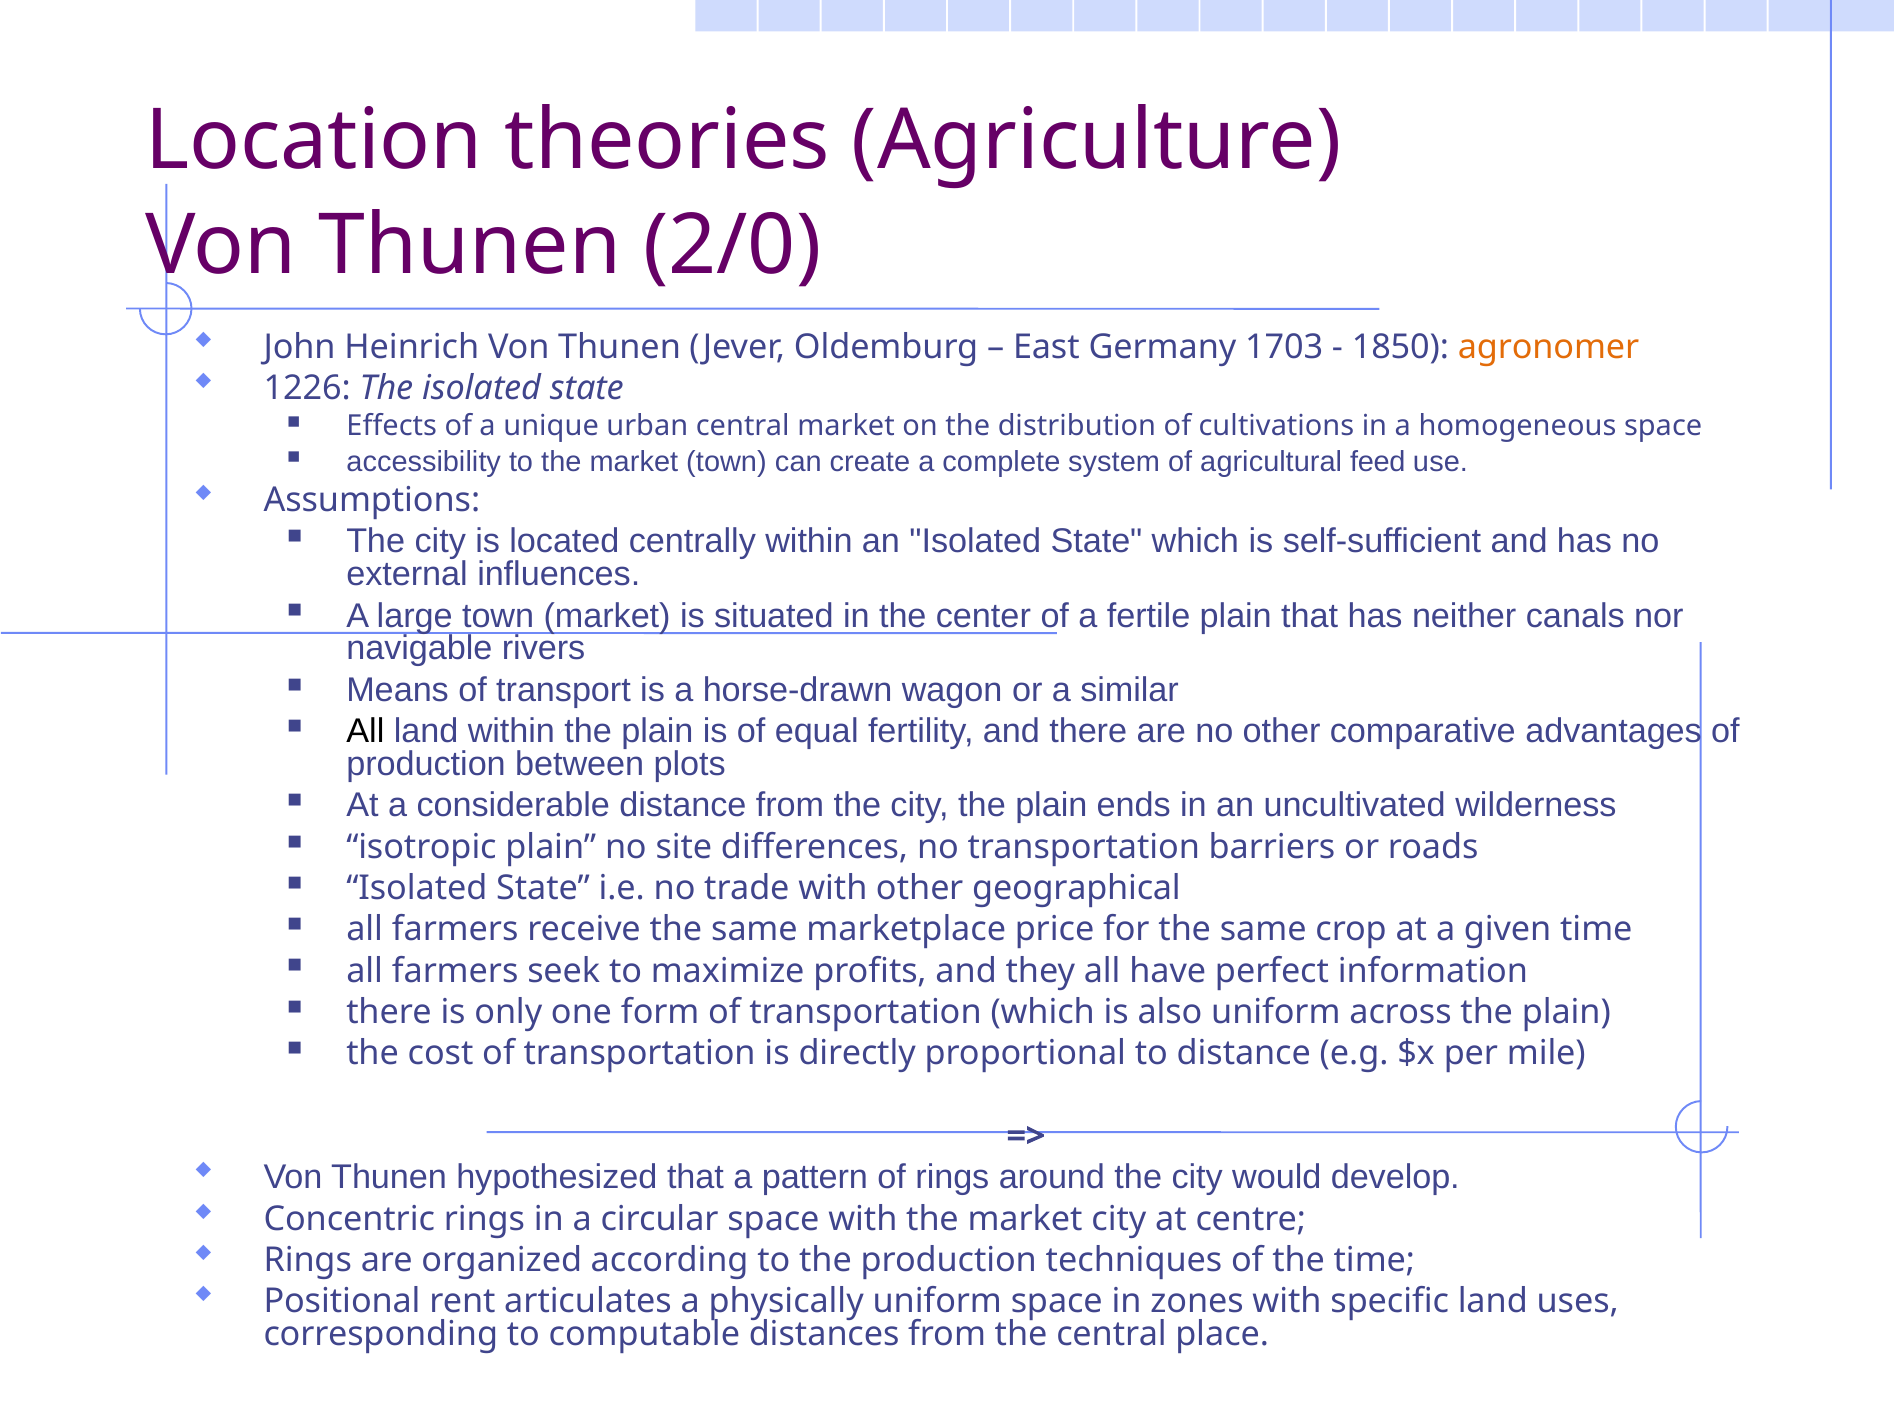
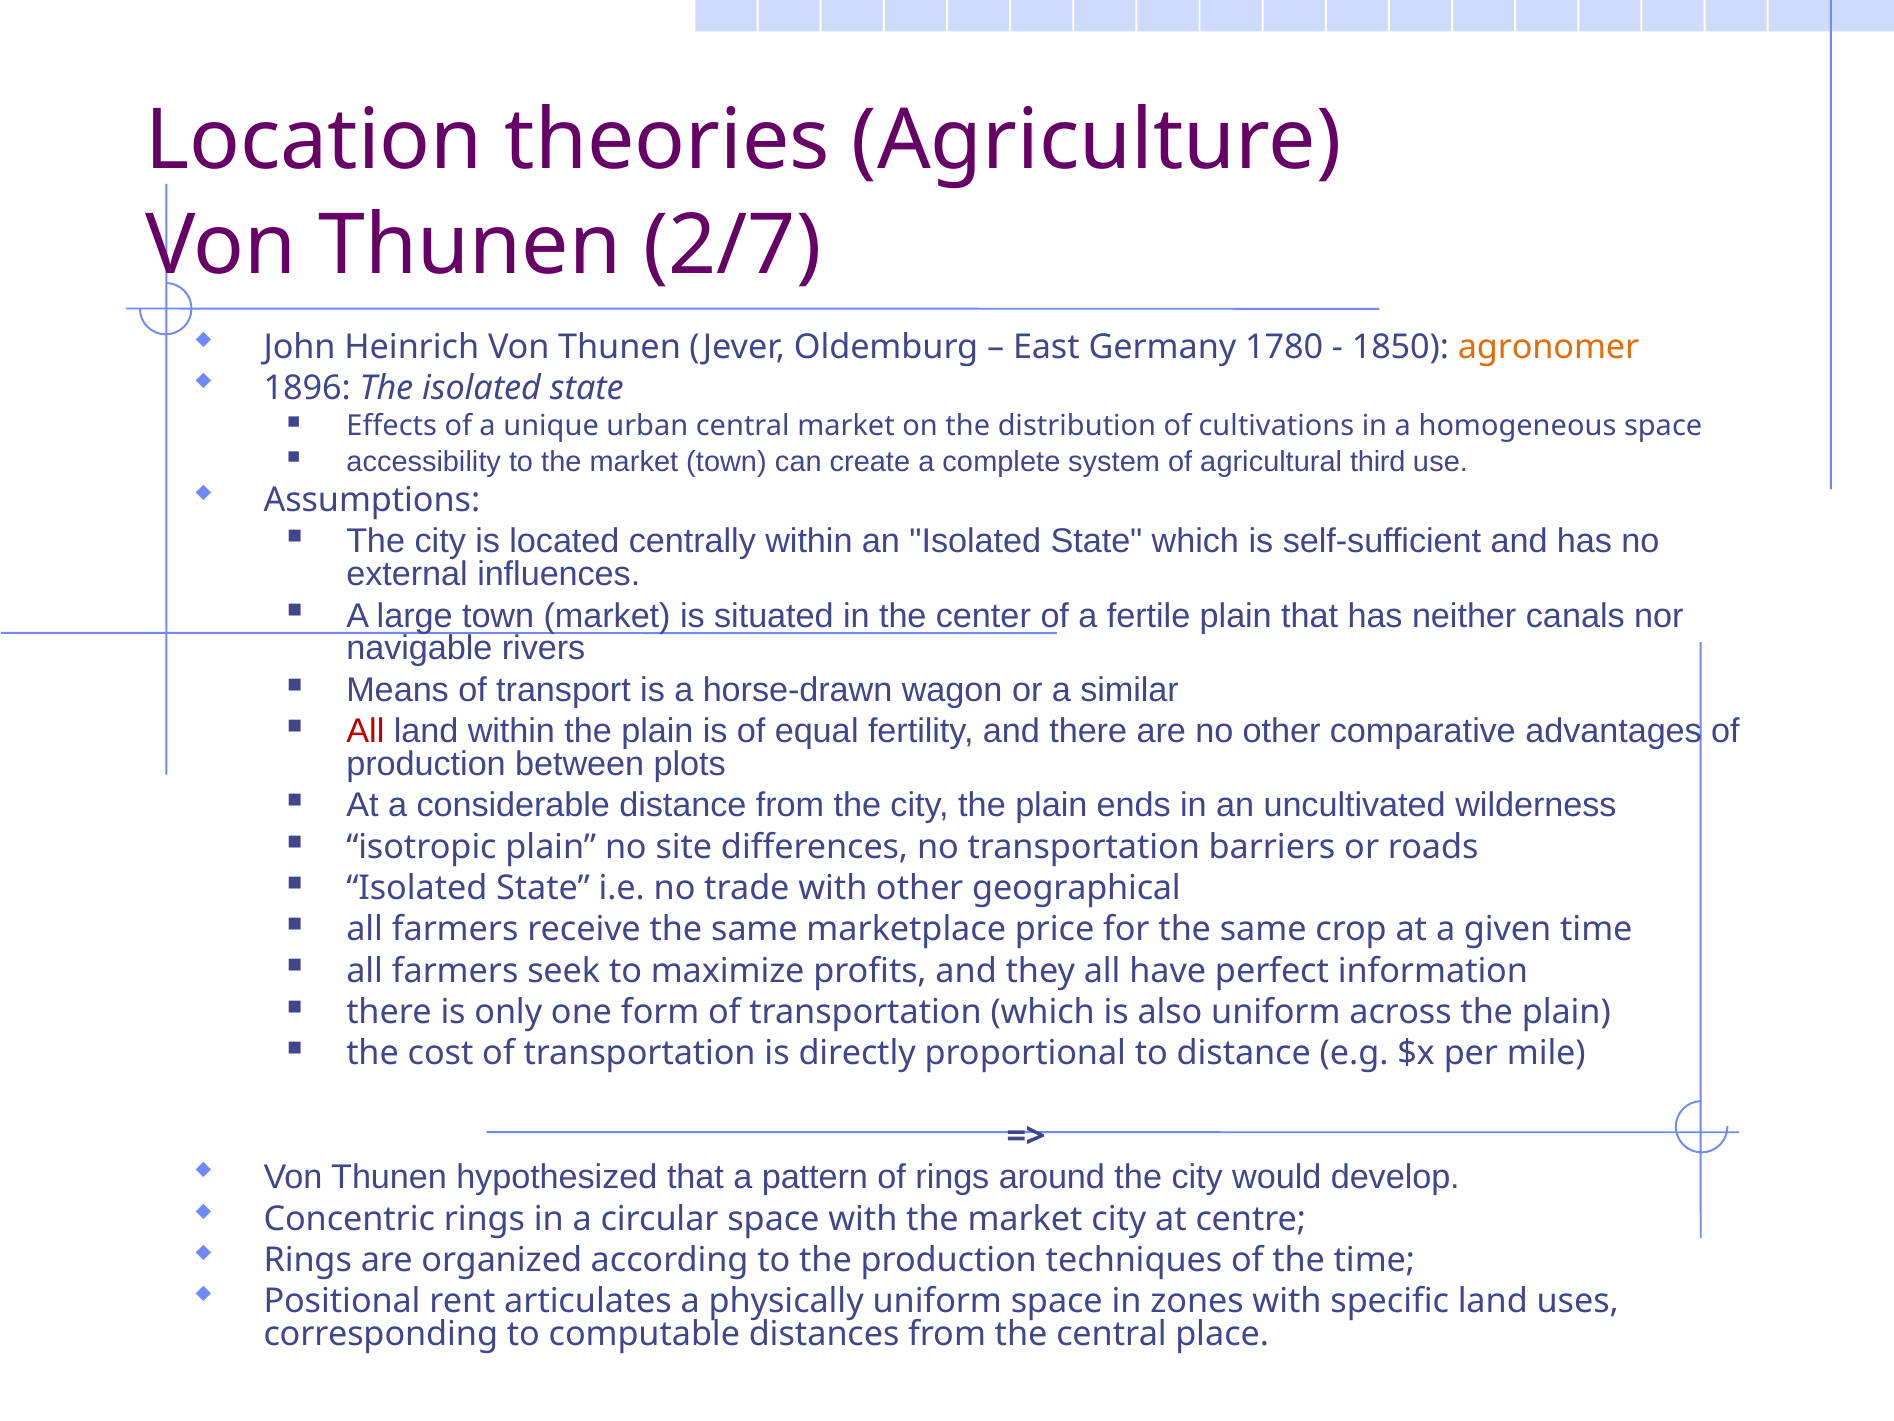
2/0: 2/0 -> 2/7 (732, 246)
1703: 1703 -> 1780 (1284, 347)
1226: 1226 -> 1896 (307, 388)
feed: feed -> third (1378, 461)
All colour: black -> red (365, 731)
